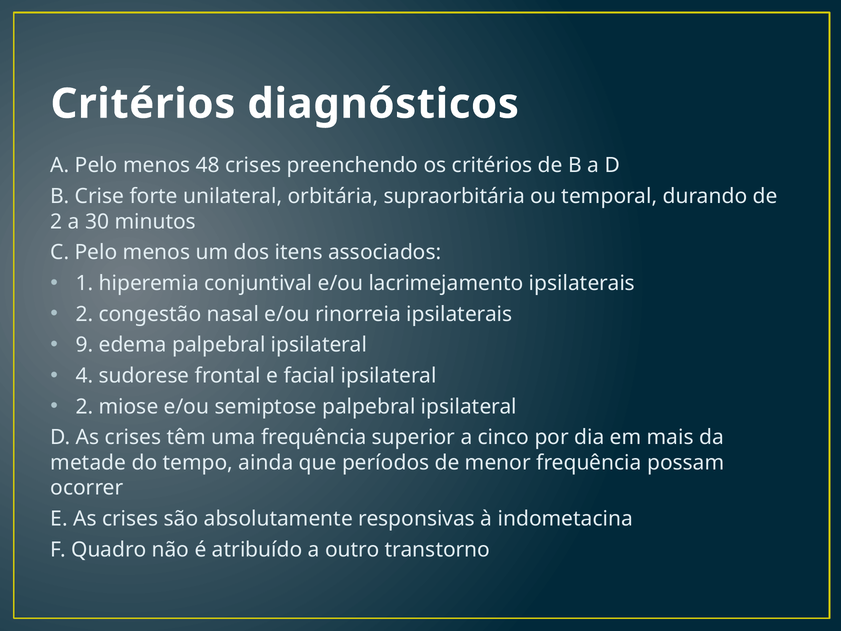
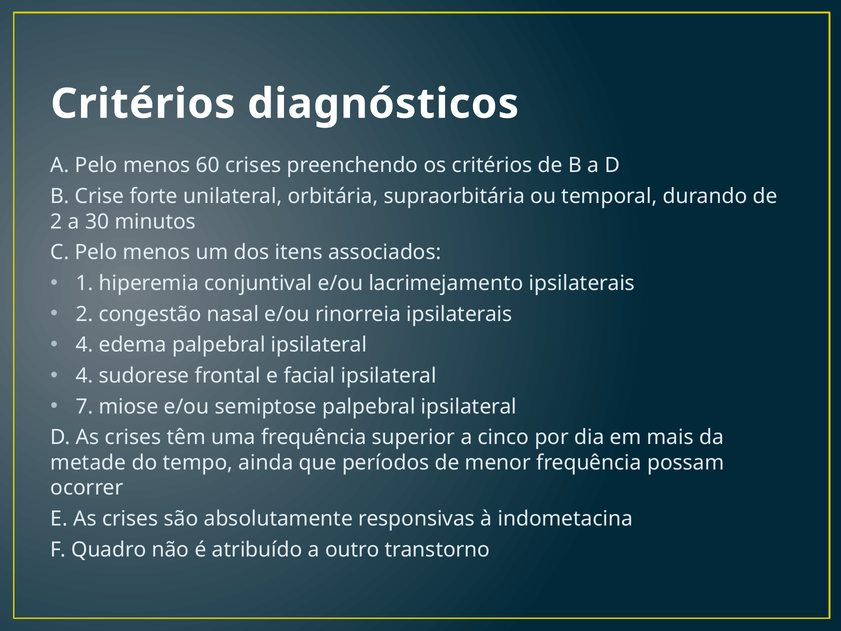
48: 48 -> 60 (208, 165)
9: 9 -> 4 (84, 345)
2: 2 -> 7 (84, 406)
